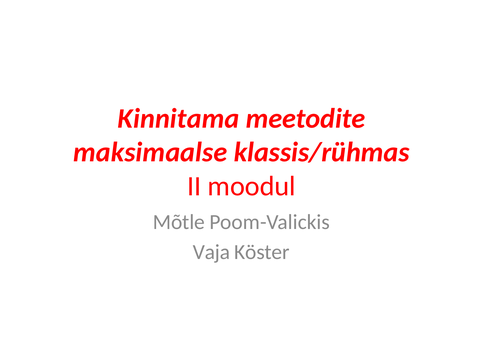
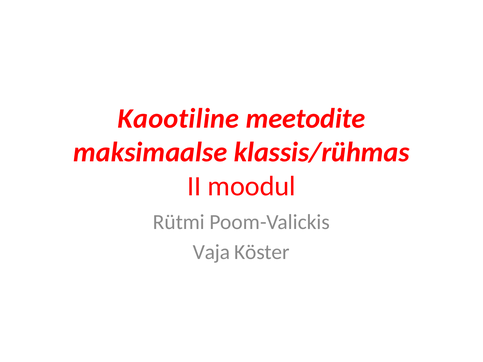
Kinnitama: Kinnitama -> Kaootiline (178, 119)
Mõtle: Mõtle -> Rütmi (179, 222)
